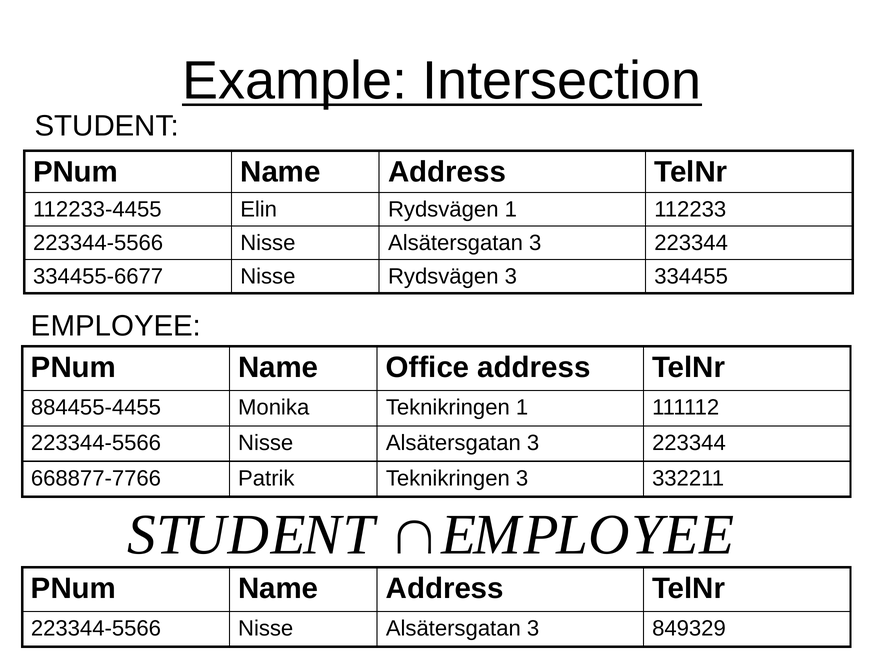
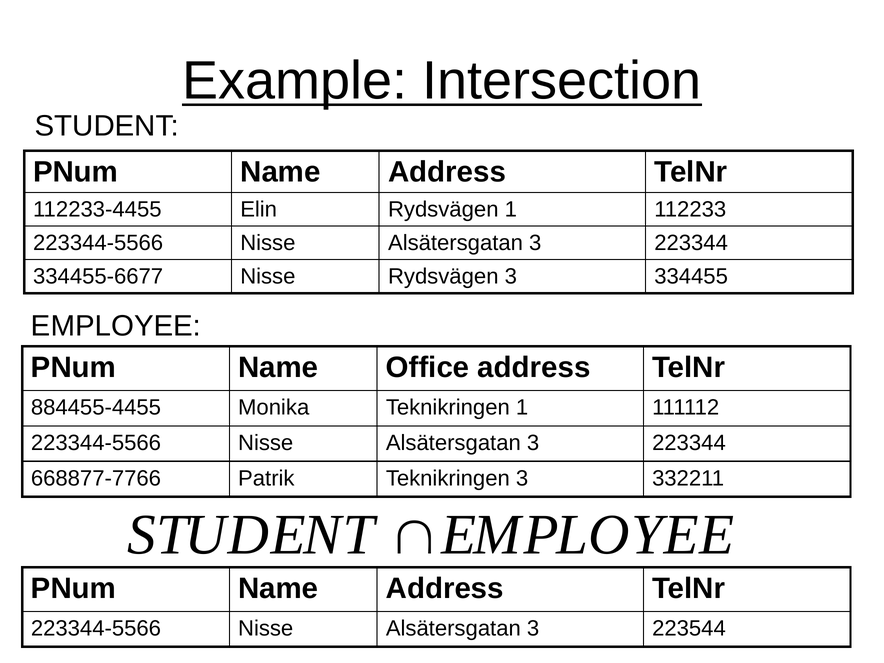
849329: 849329 -> 223544 (689, 629)
